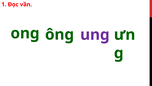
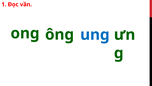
ung colour: purple -> blue (95, 35)
